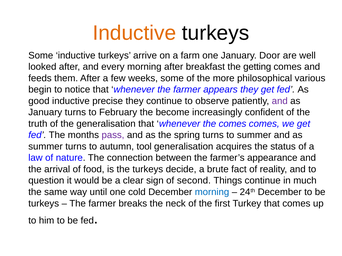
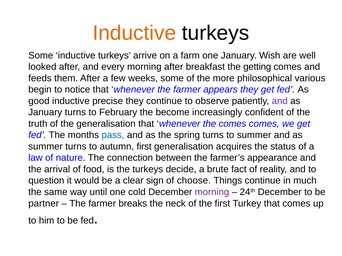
Door: Door -> Wish (270, 56)
pass colour: purple -> blue (113, 135)
autumn tool: tool -> first (144, 147)
second: second -> choose (194, 181)
morning colour: blue -> purple (212, 192)
turkeys: turkeys -> partner (44, 204)
